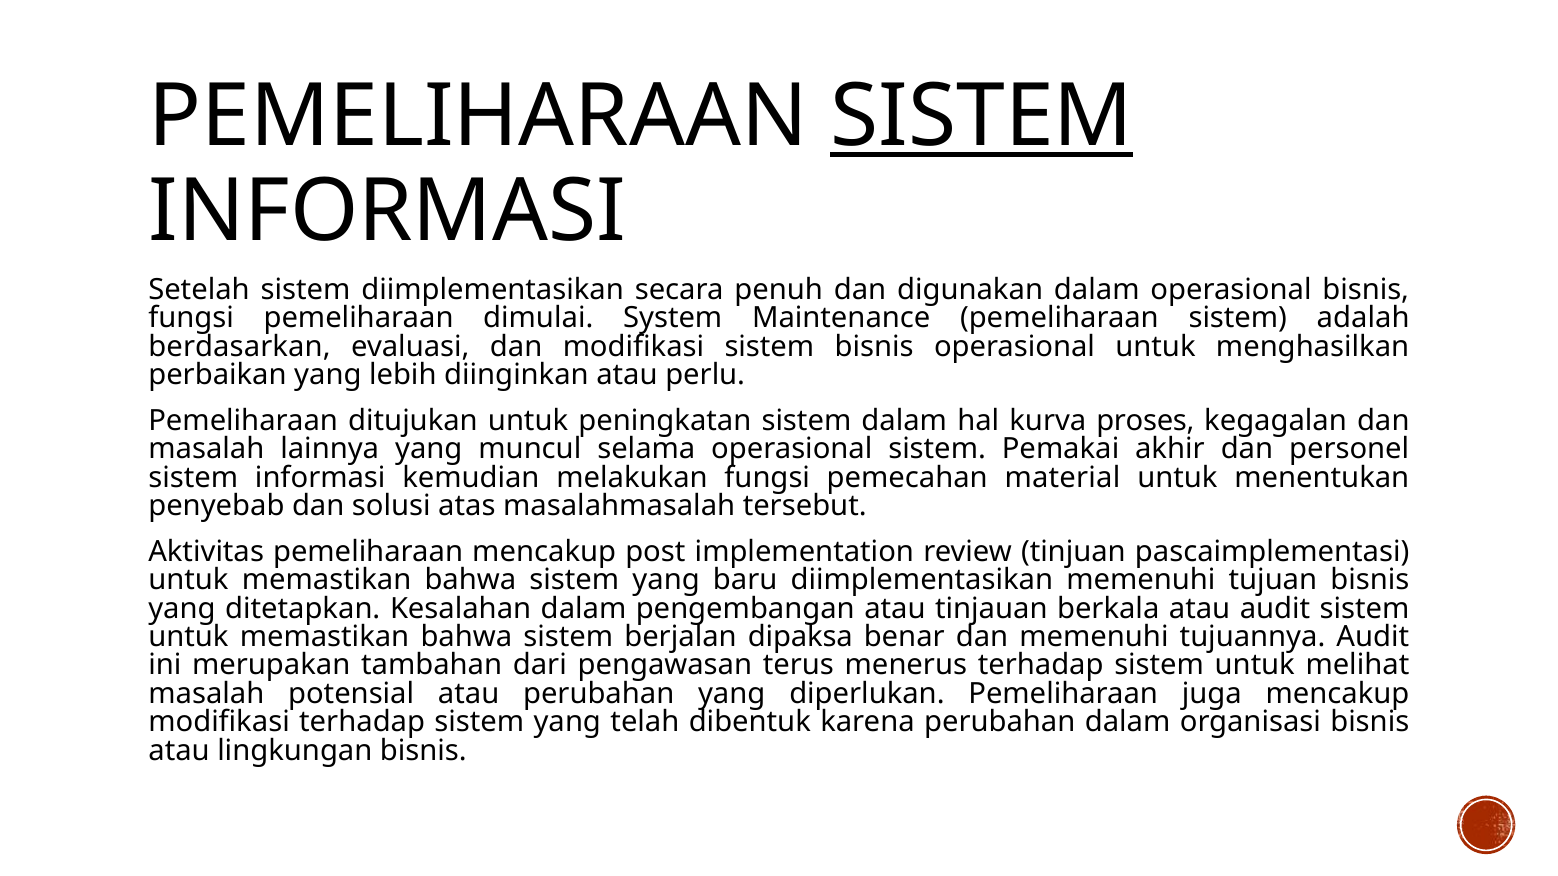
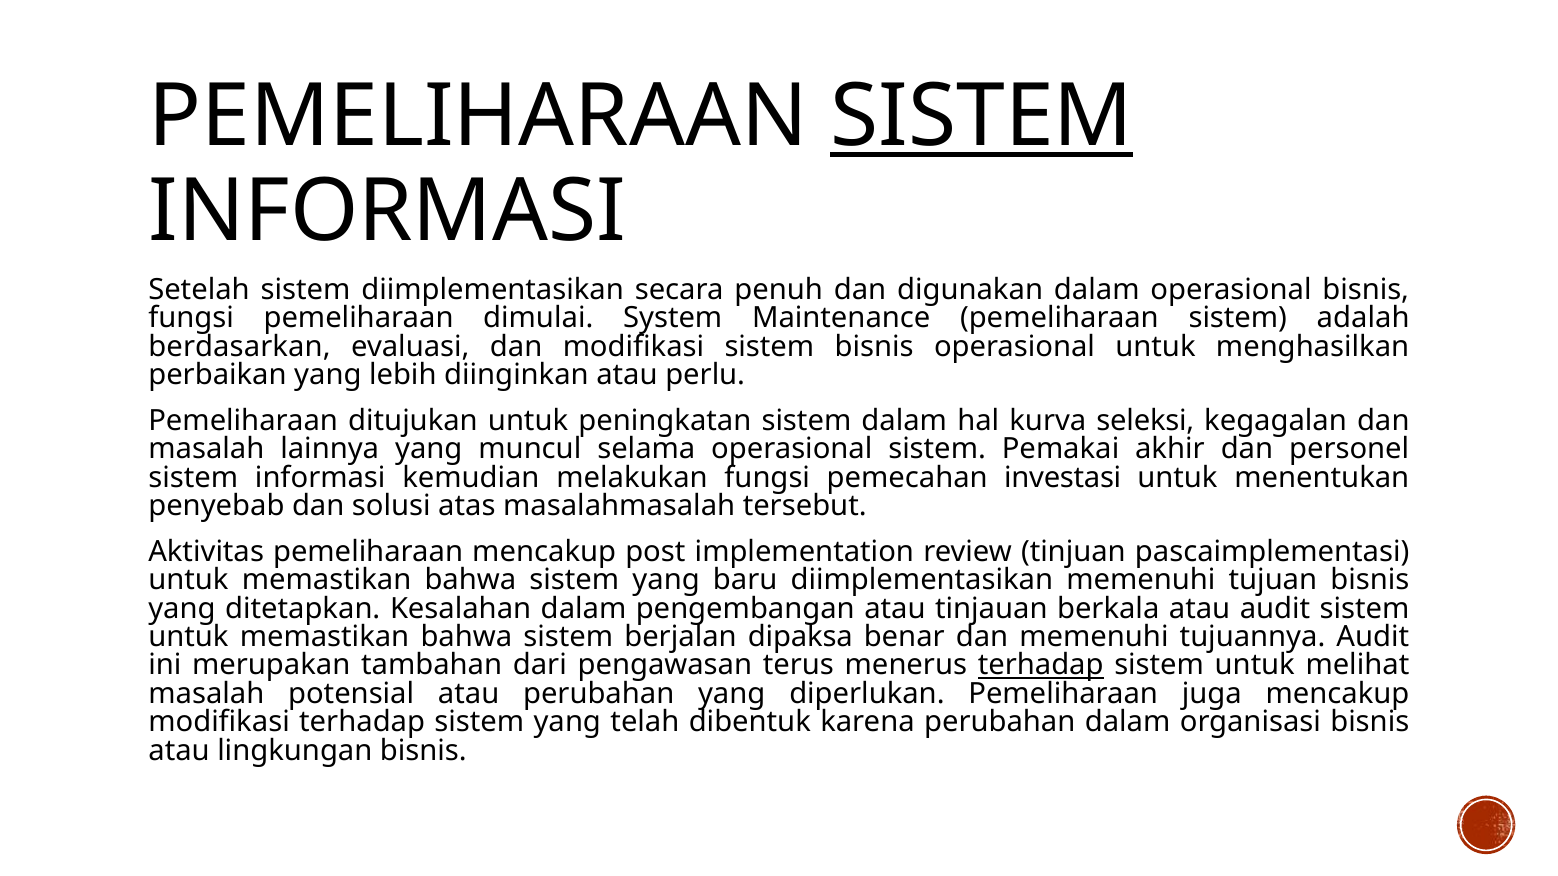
proses: proses -> seleksi (1145, 421)
material: material -> investasi (1063, 478)
terhadap underline: none -> present (1041, 666)
